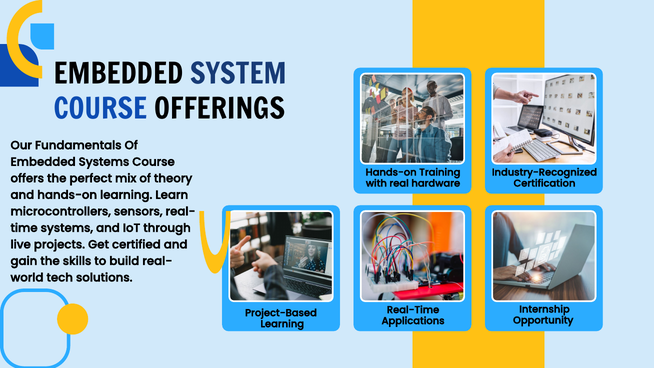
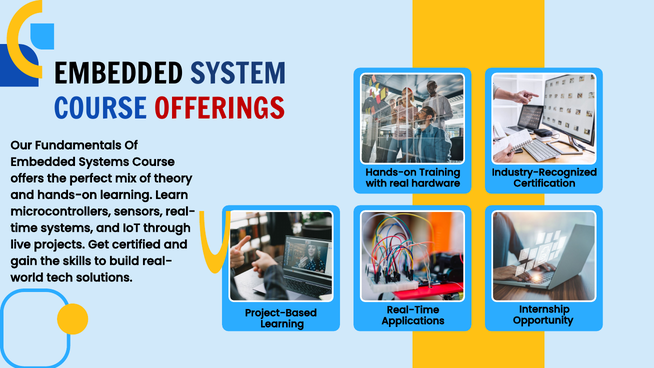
OFFERINGS colour: black -> red (220, 109)
